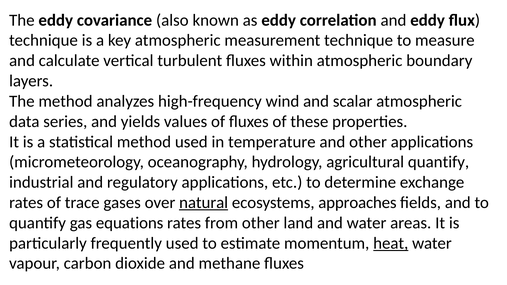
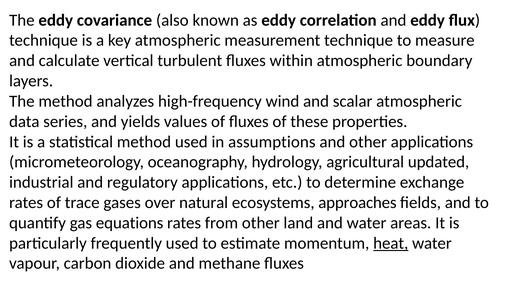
temperature: temperature -> assumptions (272, 142)
agricultural quantify: quantify -> updated (439, 162)
natural underline: present -> none (204, 203)
